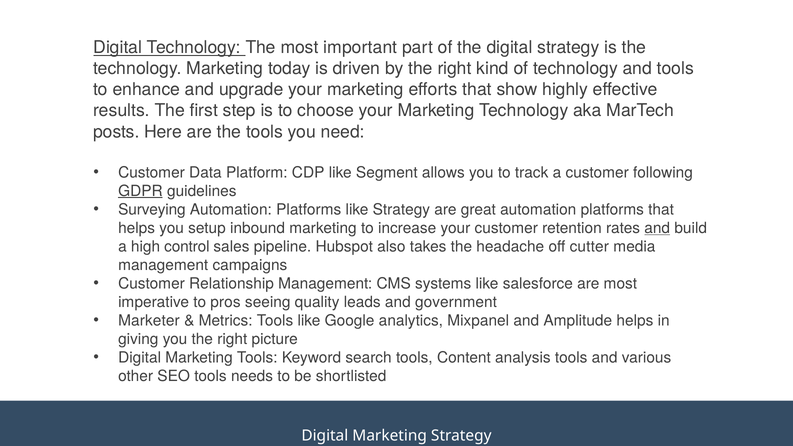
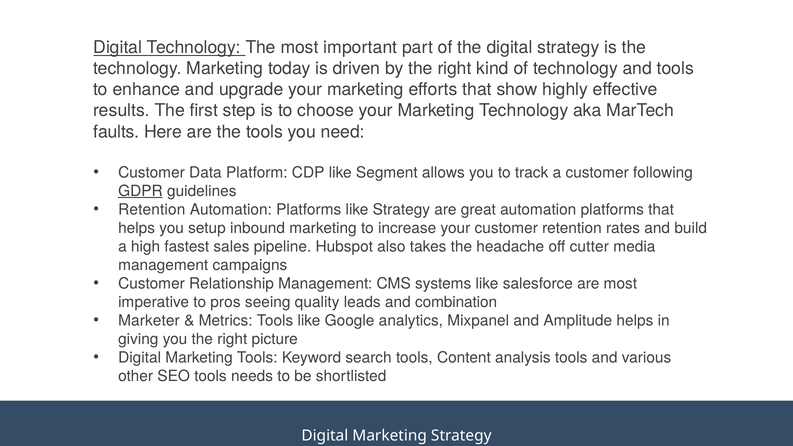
posts: posts -> faults (116, 132)
Surveying: Surveying -> Retention (152, 210)
and underline: present -> none (657, 228)
control: control -> fastest (187, 247)
government: government -> combination (456, 302)
